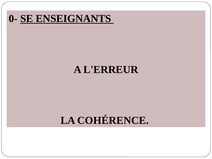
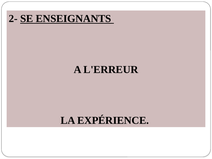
0-: 0- -> 2- (13, 19)
COHÉRENCE: COHÉRENCE -> EXPÉRIENCE (113, 120)
